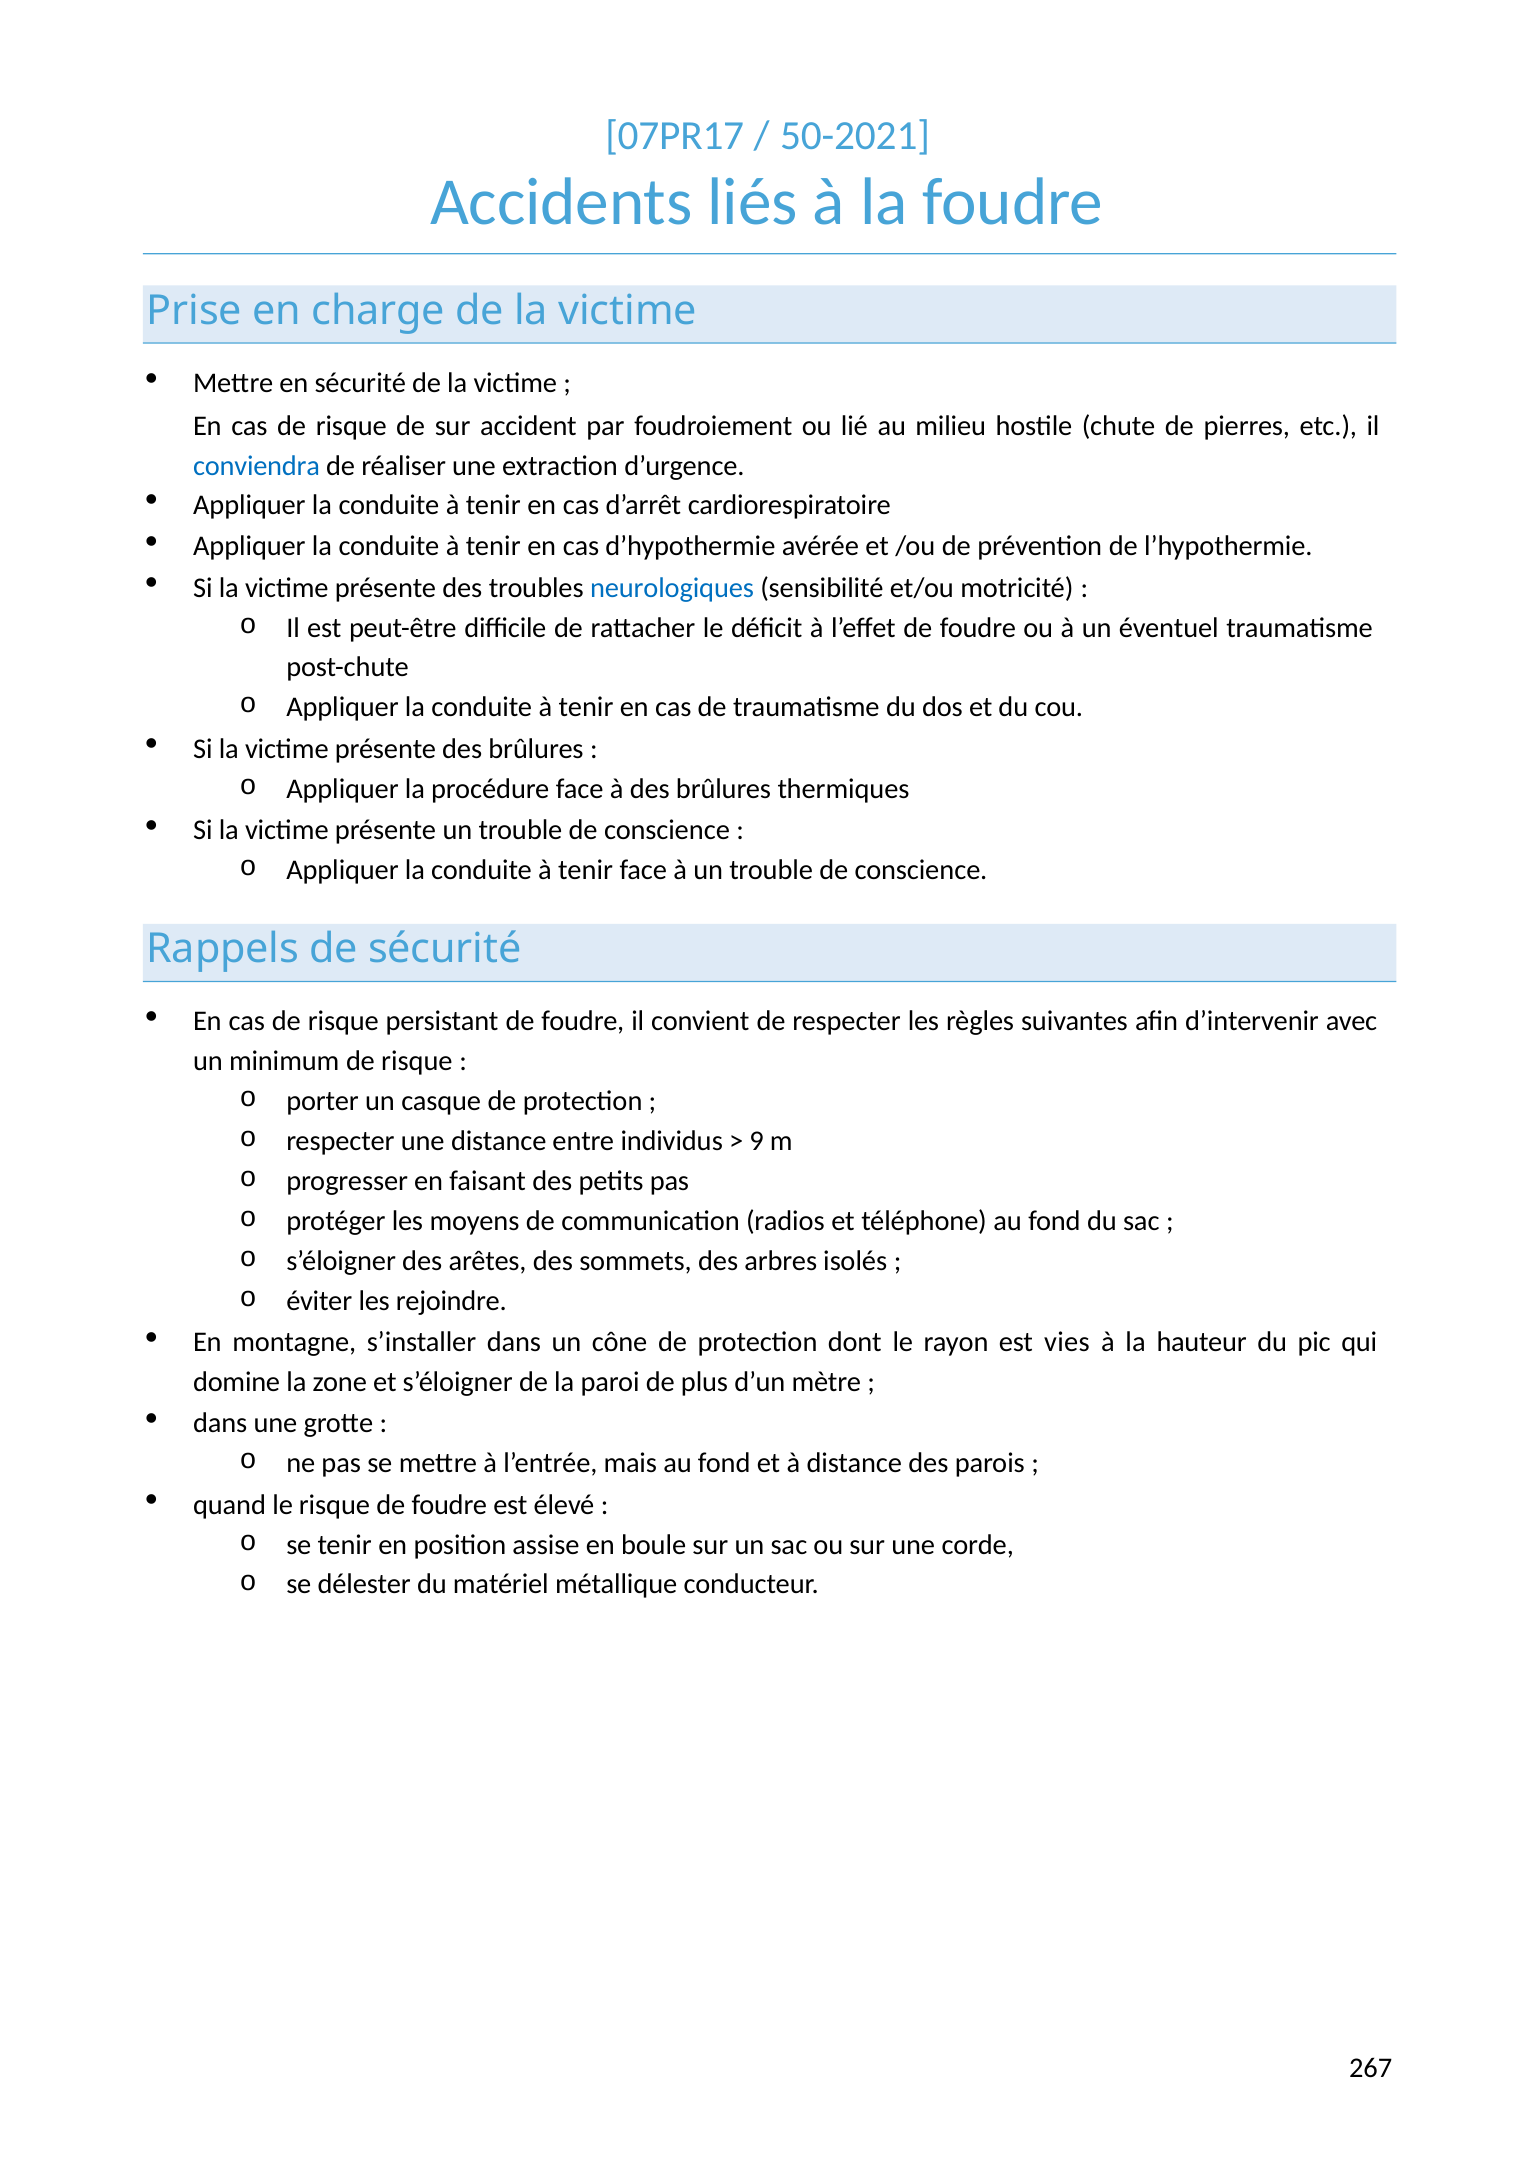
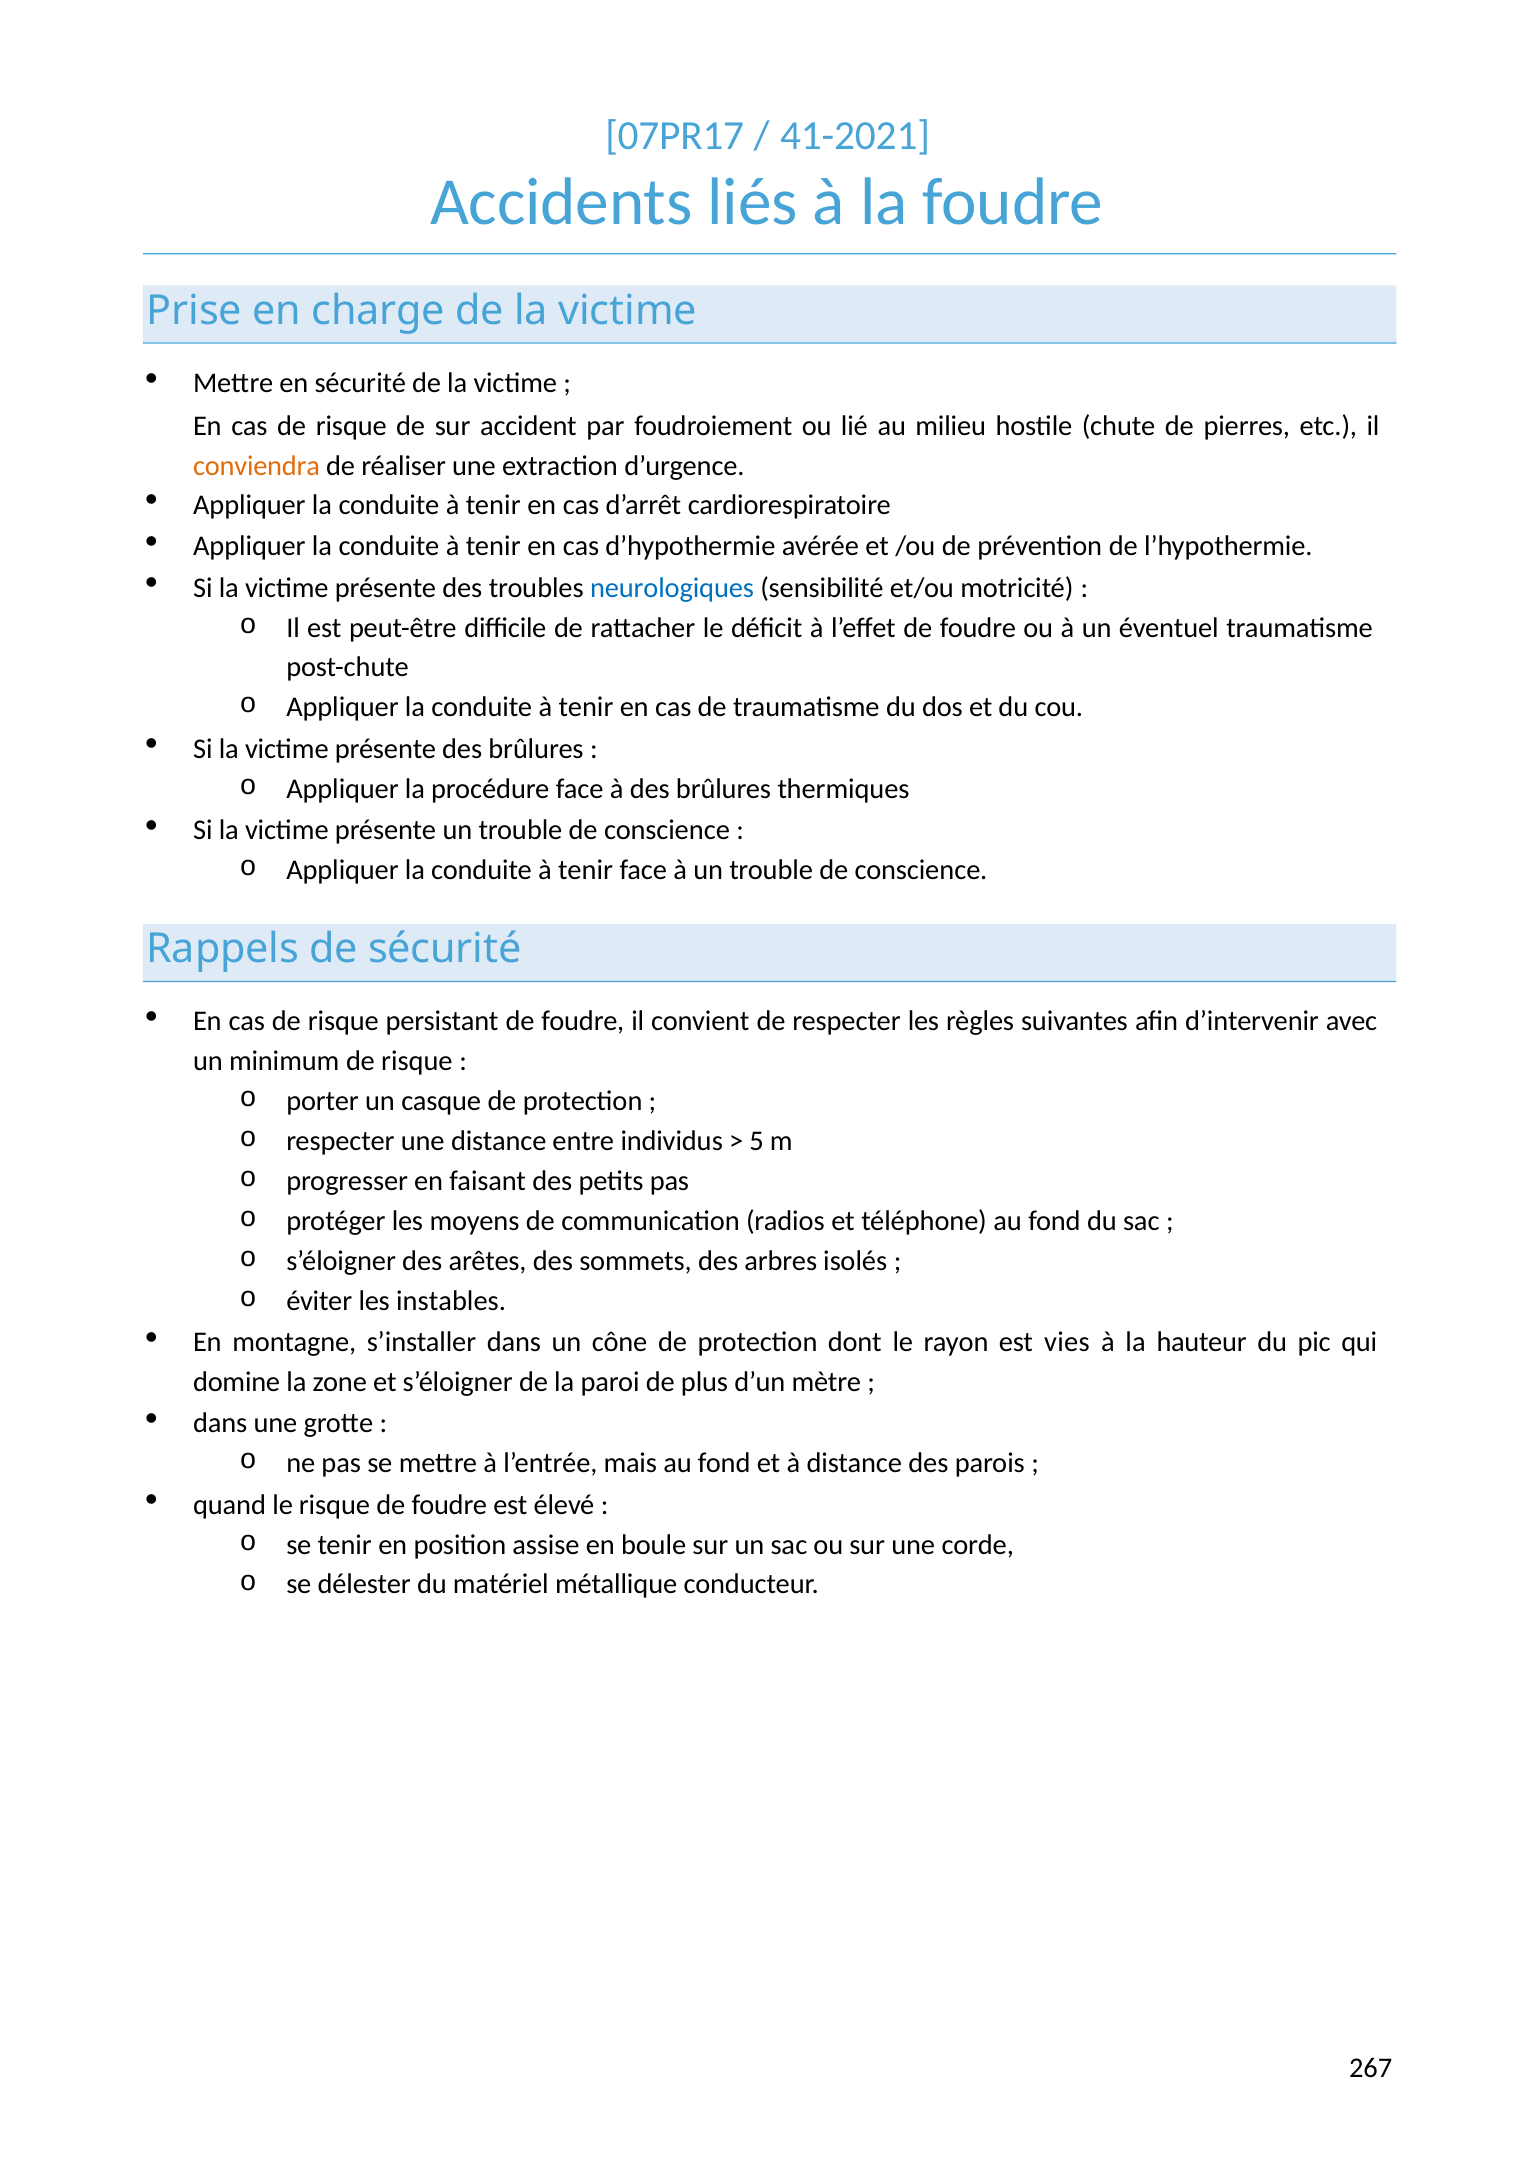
50-2021: 50-2021 -> 41-2021 (855, 135)
conviendra colour: blue -> orange (257, 466)
9: 9 -> 5 (757, 1141)
rejoindre: rejoindre -> instables (451, 1301)
